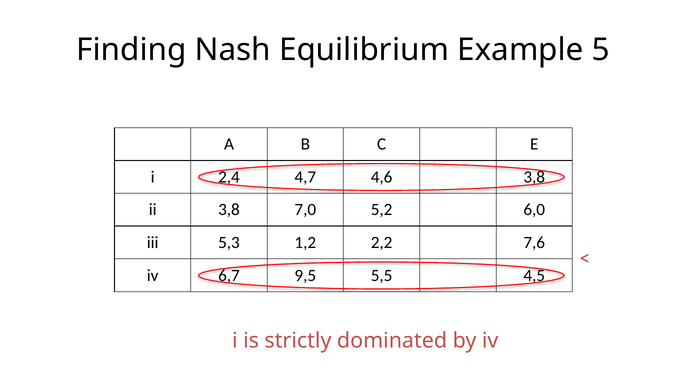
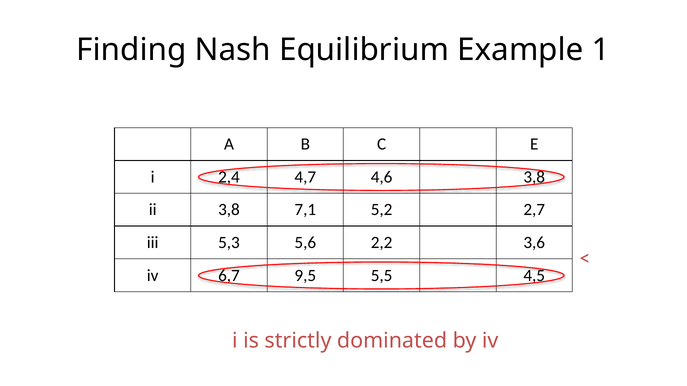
5: 5 -> 1 (601, 50)
7,0: 7,0 -> 7,1 (305, 210)
6,0: 6,0 -> 2,7 (534, 210)
1,2: 1,2 -> 5,6 (305, 243)
7,6: 7,6 -> 3,6 (534, 243)
